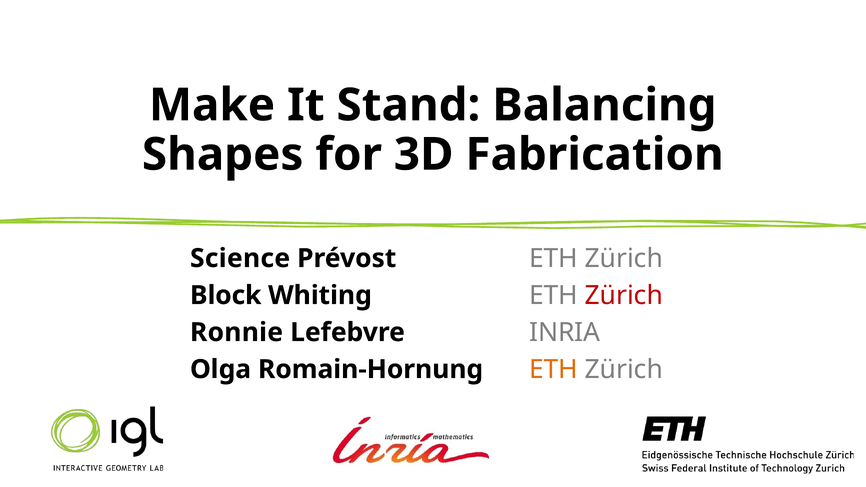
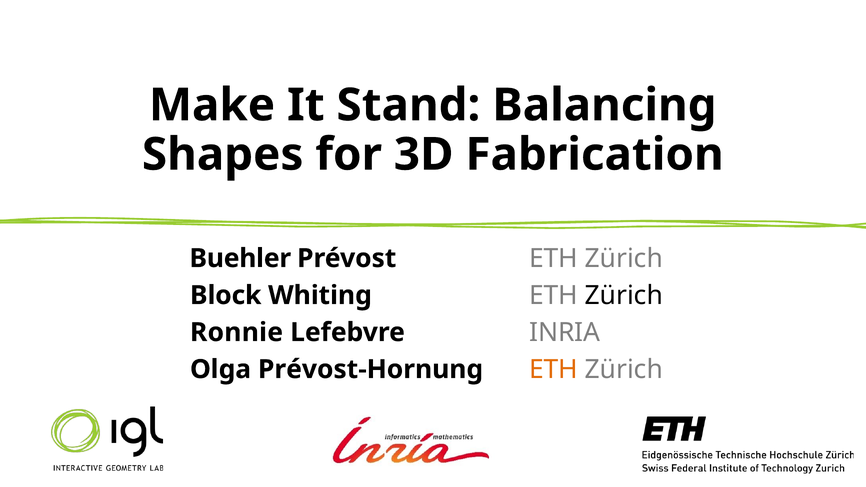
Science: Science -> Buehler (240, 258)
Zürich colour: red -> black (624, 295)
Romain-Hornung: Romain-Hornung -> Prévost-Hornung (371, 369)
